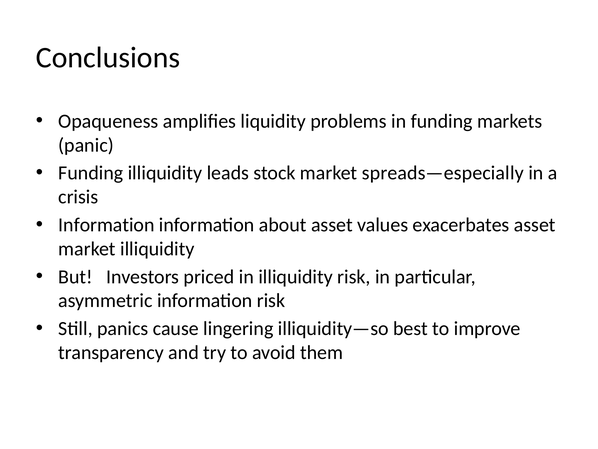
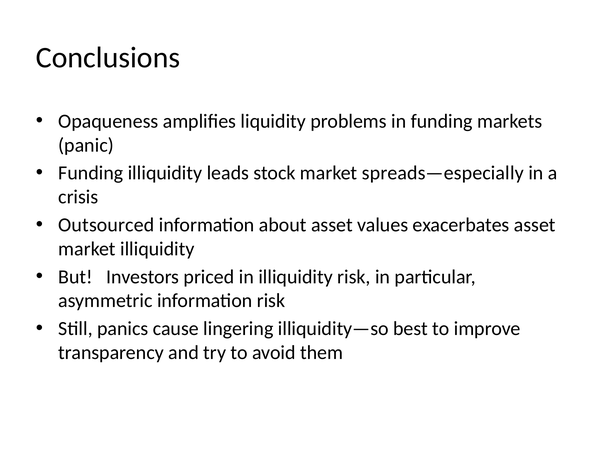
Information: Information -> Outsourced (106, 225)
